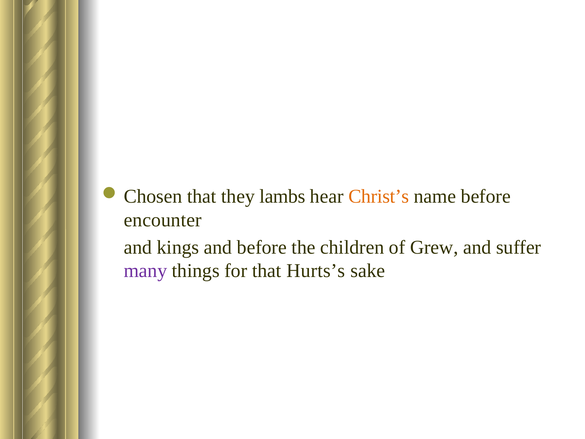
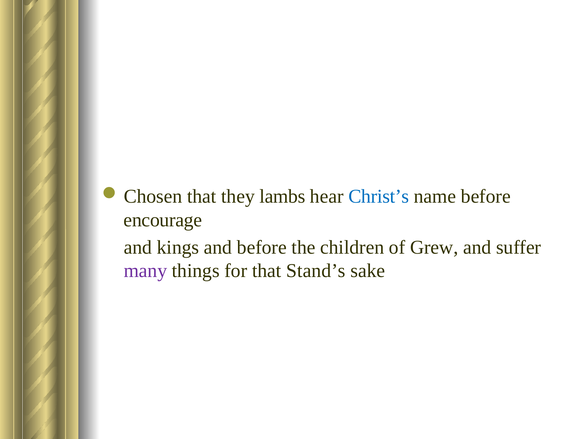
Christ’s colour: orange -> blue (379, 196)
encounter: encounter -> encourage (163, 220)
Hurts’s: Hurts’s -> Stand’s (316, 270)
